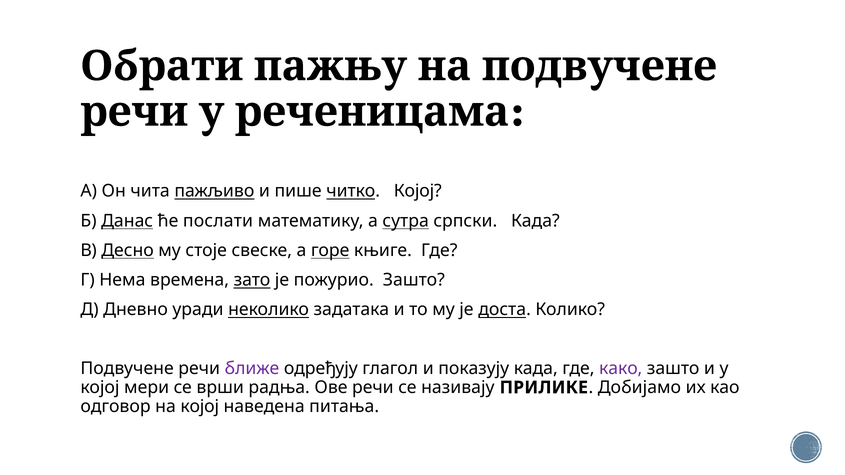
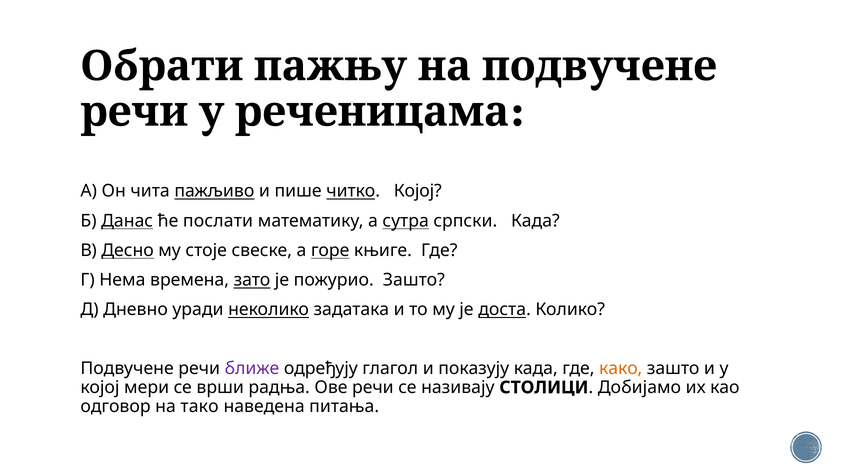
како colour: purple -> orange (621, 369)
ПРИЛИКЕ: ПРИЛИКЕ -> СТОЛИЦИ (544, 388)
на којој: којој -> тако (200, 407)
